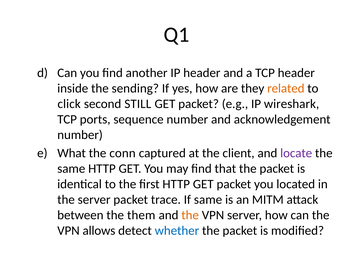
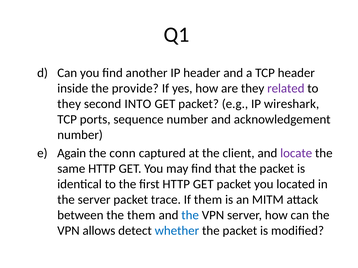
sending: sending -> provide (135, 89)
related colour: orange -> purple (286, 89)
click: click -> they (69, 104)
STILL: STILL -> INTO (138, 104)
What: What -> Again (72, 153)
If same: same -> them (208, 200)
the colour: orange -> blue (190, 215)
